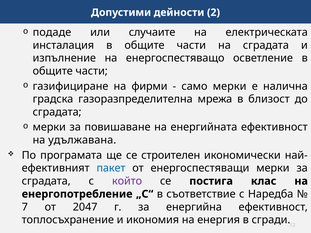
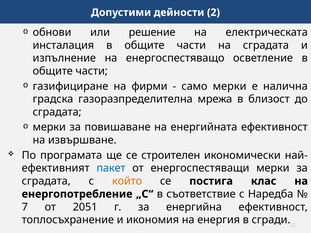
подаде: подаде -> обнови (52, 32)
случаите: случаите -> решение (152, 32)
удължавана: удължавана -> извършване (82, 140)
който colour: purple -> orange (127, 181)
2047: 2047 -> 2051 (85, 207)
